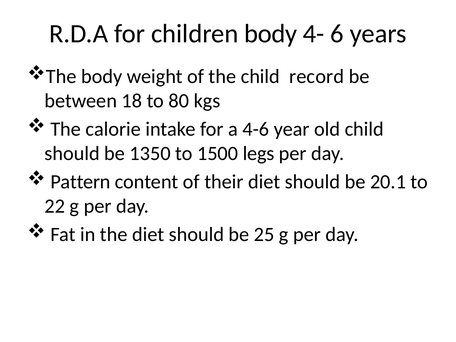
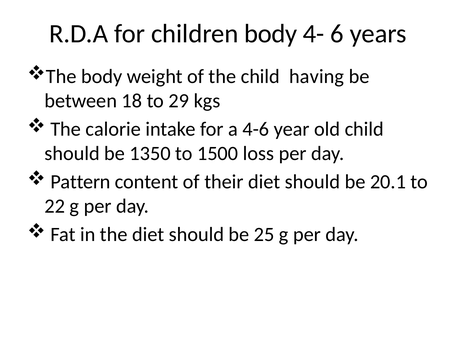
record: record -> having (317, 76)
80: 80 -> 29 (179, 101)
legs: legs -> loss (258, 153)
